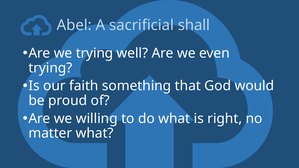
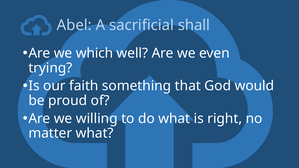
we trying: trying -> which (95, 53)
